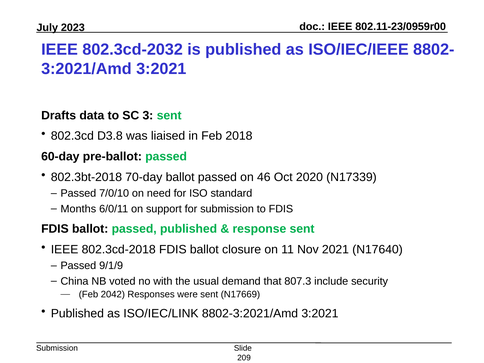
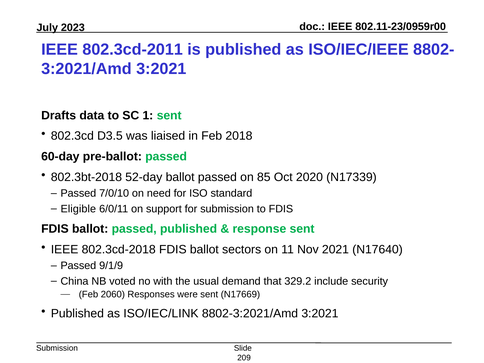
802.3cd-2032: 802.3cd-2032 -> 802.3cd-2011 (133, 50)
3: 3 -> 1 (148, 115)
D3.8: D3.8 -> D3.5 (110, 136)
70-day: 70-day -> 52-day (144, 177)
46: 46 -> 85 (264, 177)
Months: Months -> Eligible (78, 209)
closure: closure -> sectors (242, 249)
807.3: 807.3 -> 329.2 (298, 281)
2042: 2042 -> 2060 (113, 294)
